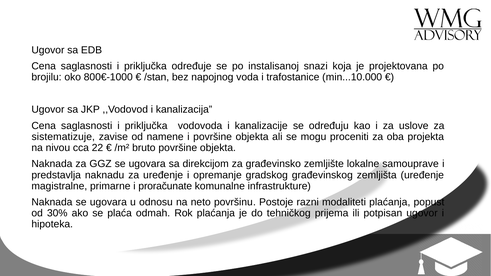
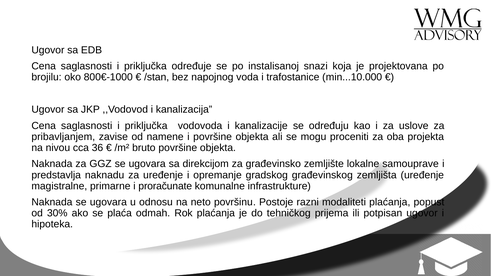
sistematizuje: sistematizuje -> pribavljanjem (63, 137)
22: 22 -> 36 (97, 148)
